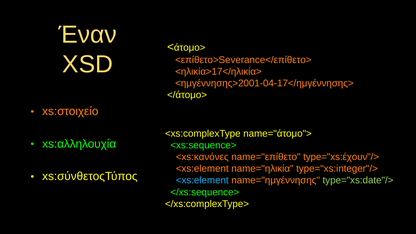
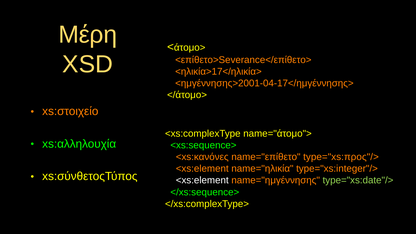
Έναν: Έναν -> Μέρη (88, 35)
type="xs:έχουν"/>: type="xs:έχουν"/> -> type="xs:προς"/> (341, 157)
<xs:element colour: light blue -> white (202, 180)
